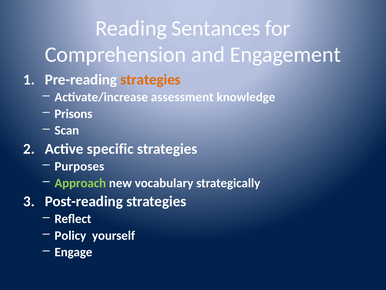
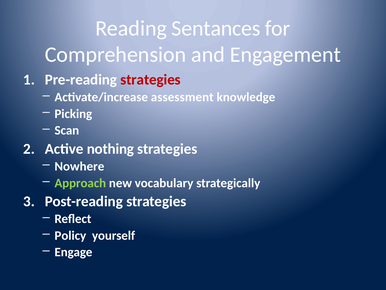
strategies colour: orange -> red (151, 80)
Prisons: Prisons -> Picking (73, 114)
specific: specific -> nothing (110, 149)
Purposes: Purposes -> Nowhere (79, 166)
